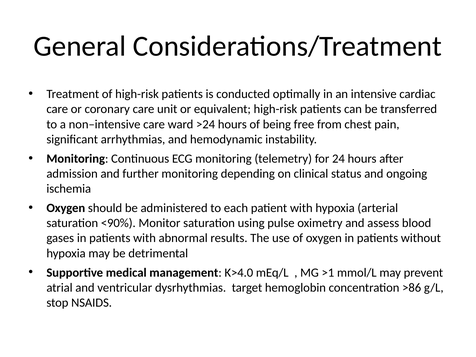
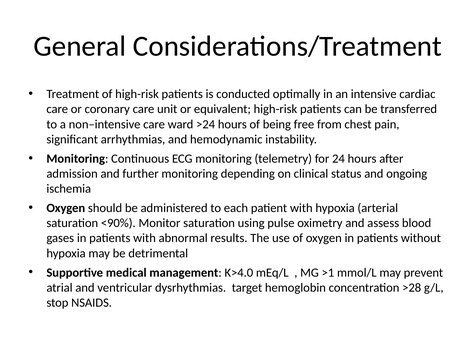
>86: >86 -> >28 (412, 288)
